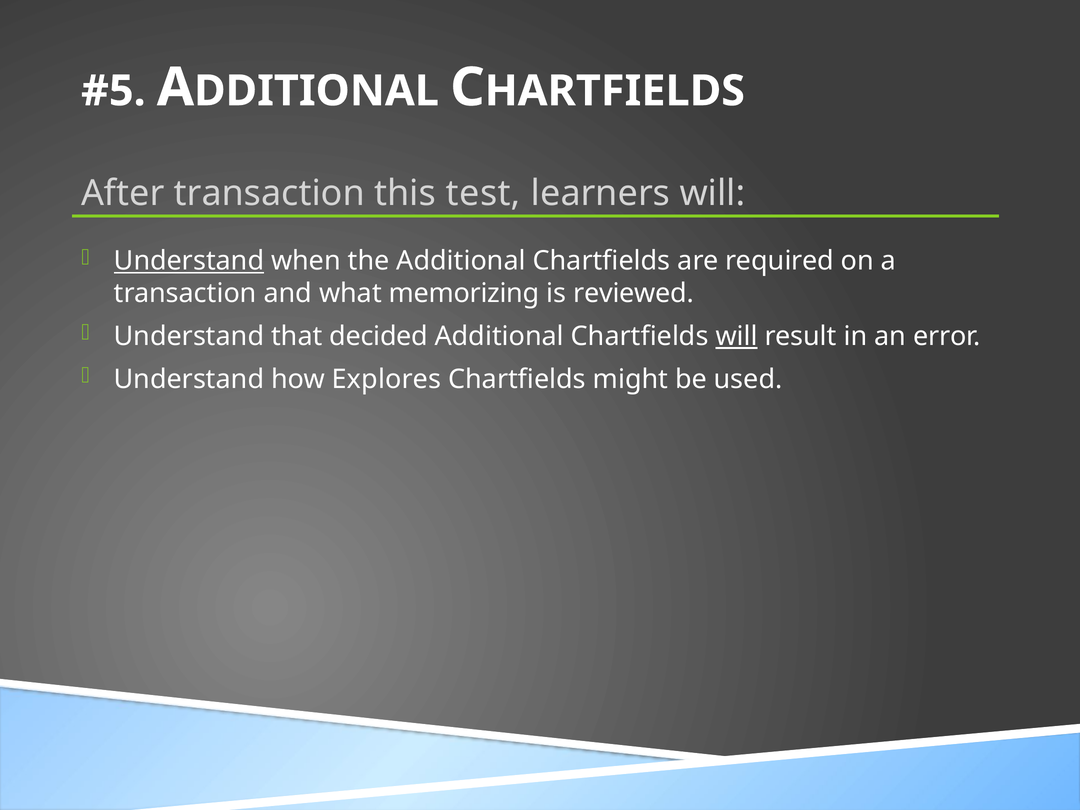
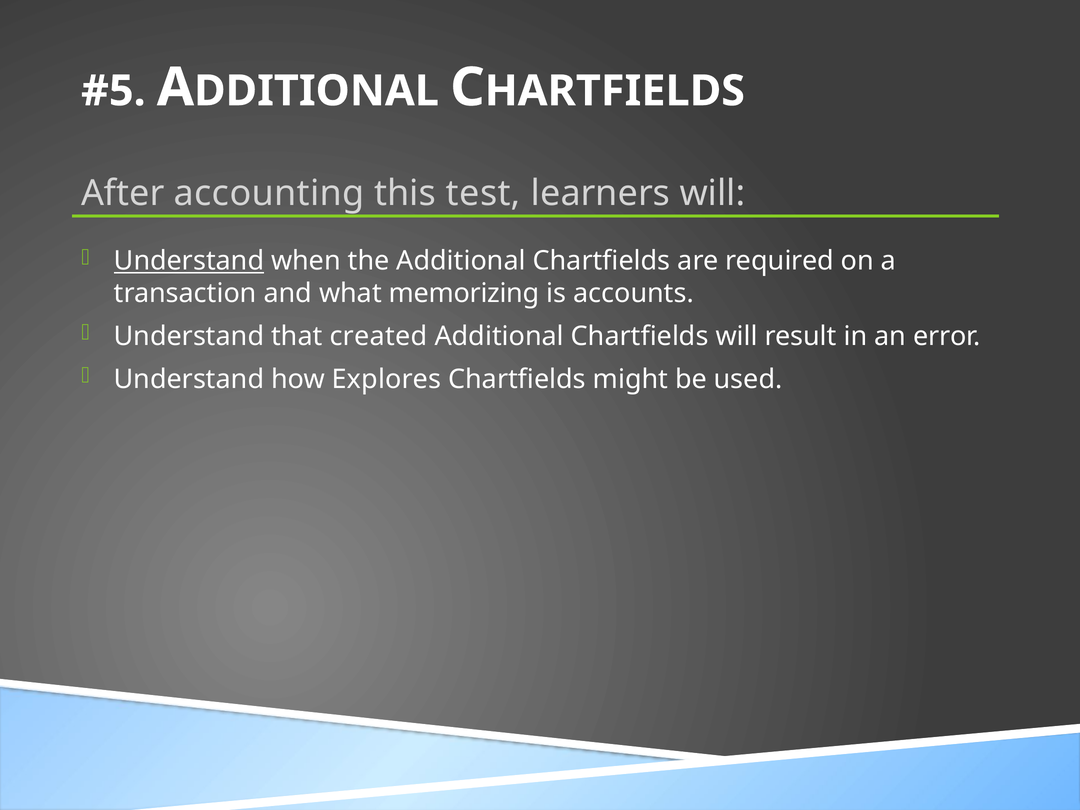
After transaction: transaction -> accounting (269, 193)
reviewed: reviewed -> accounts (634, 293)
decided: decided -> created (378, 336)
will underline: present -> none (737, 336)
